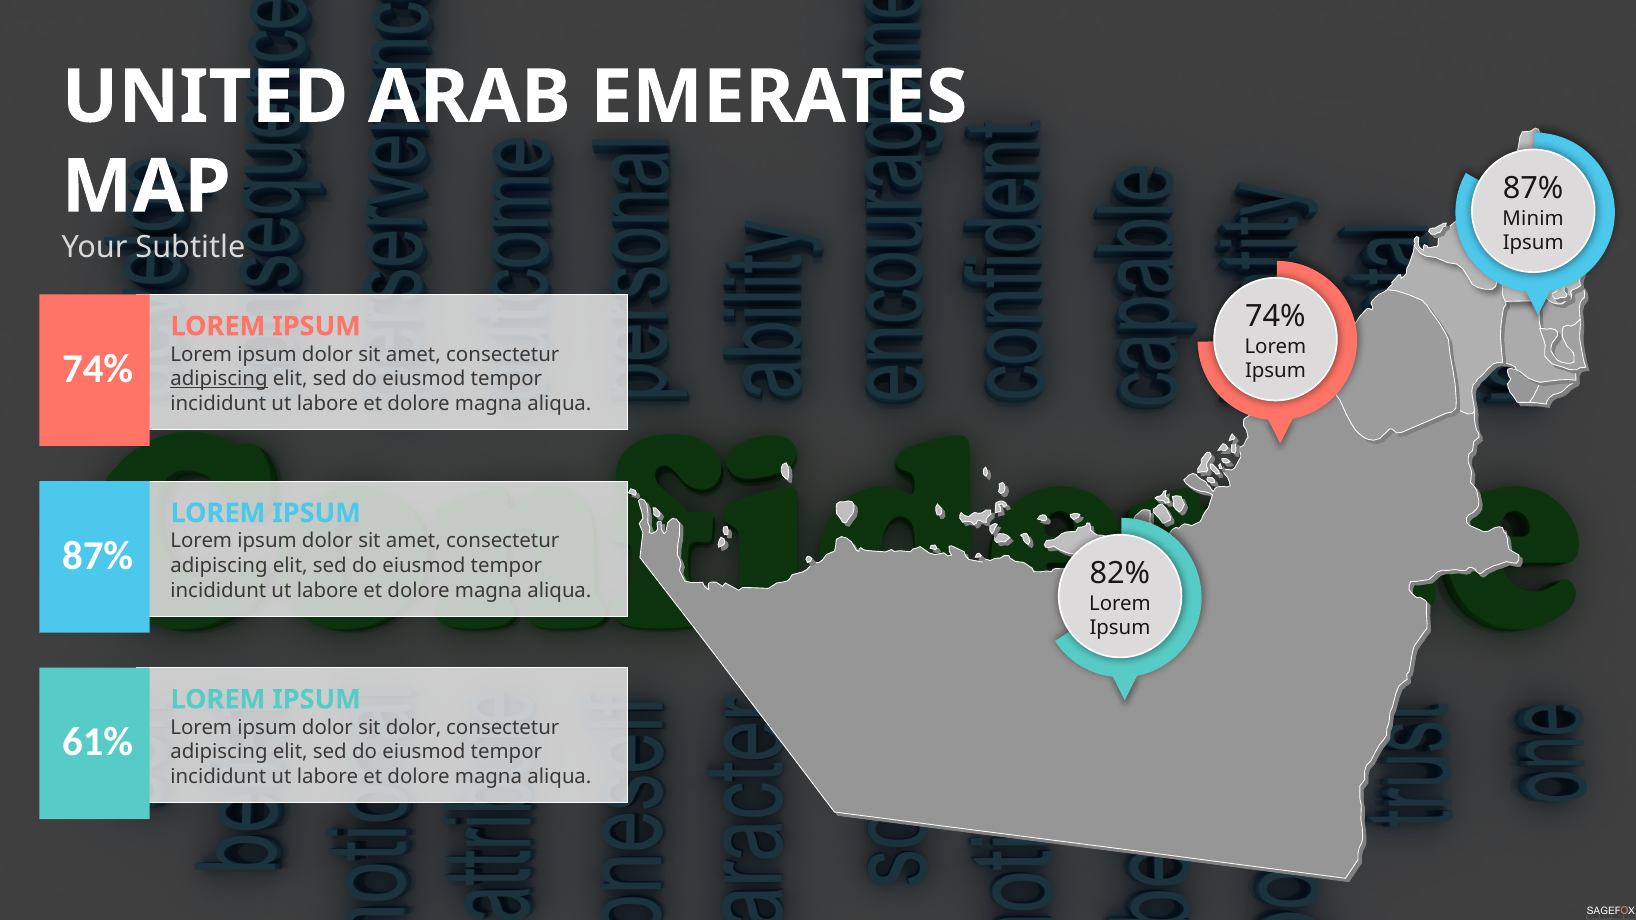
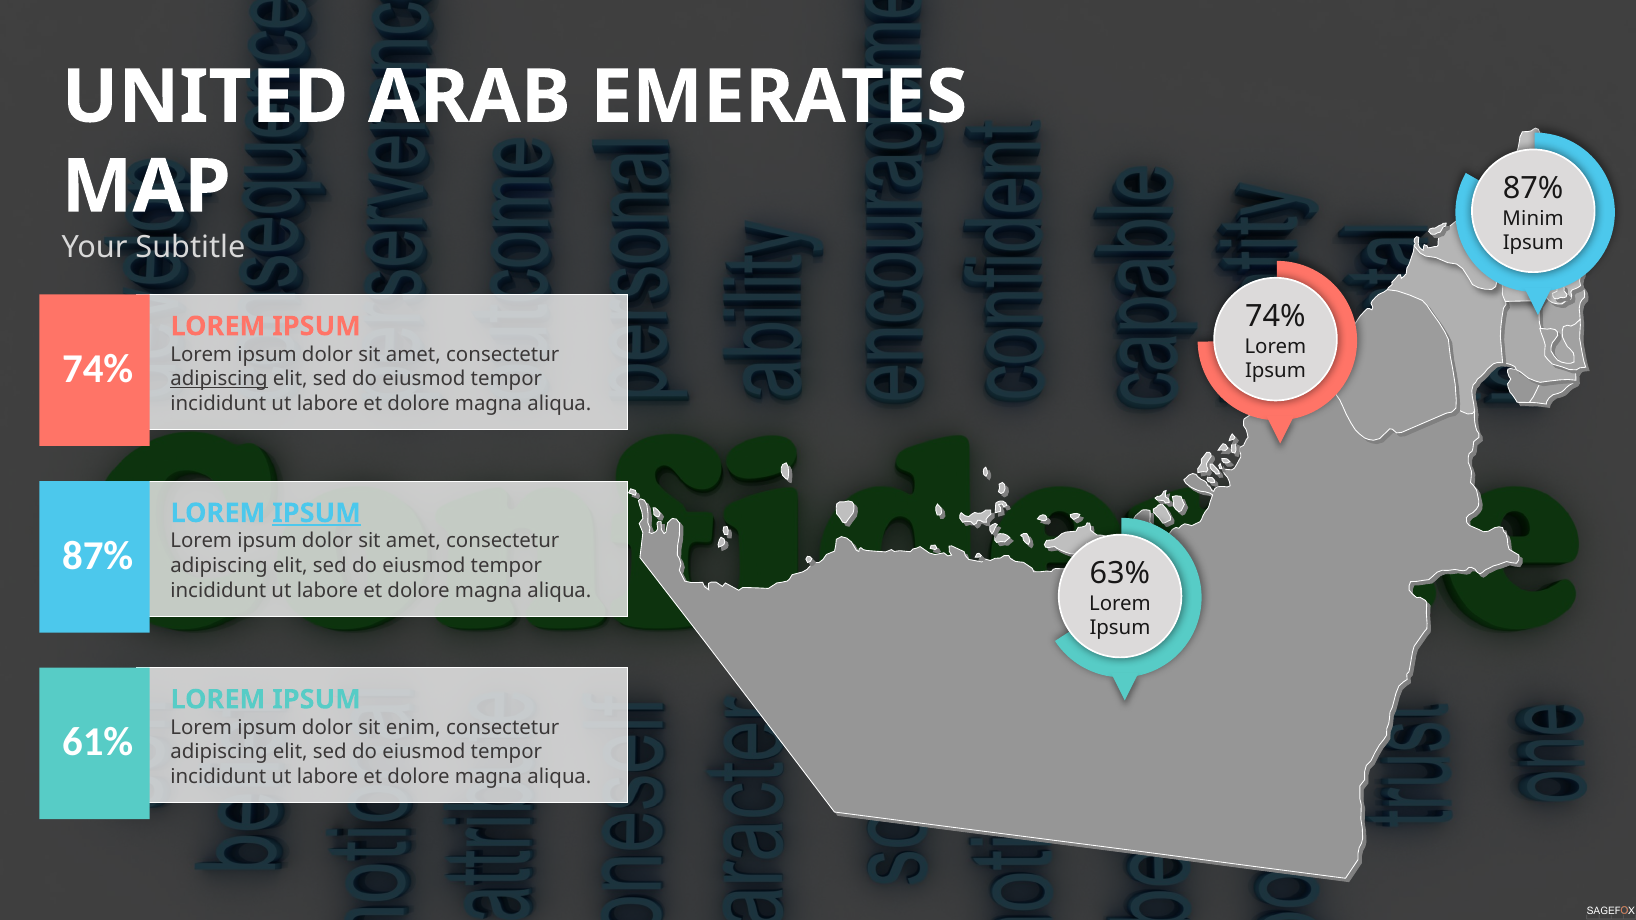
IPSUM underline: none -> present (316, 513)
82%: 82% -> 63% (1120, 574)
sit dolor: dolor -> enim (413, 728)
